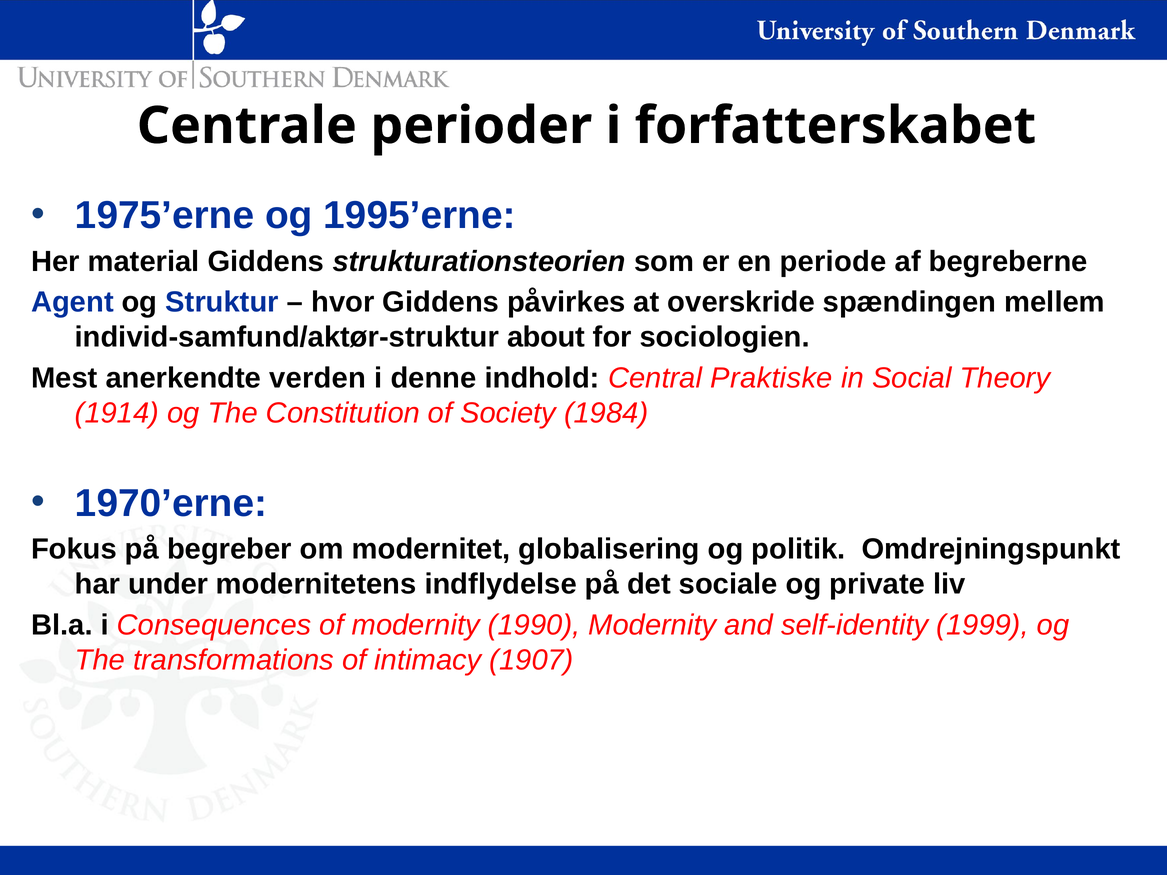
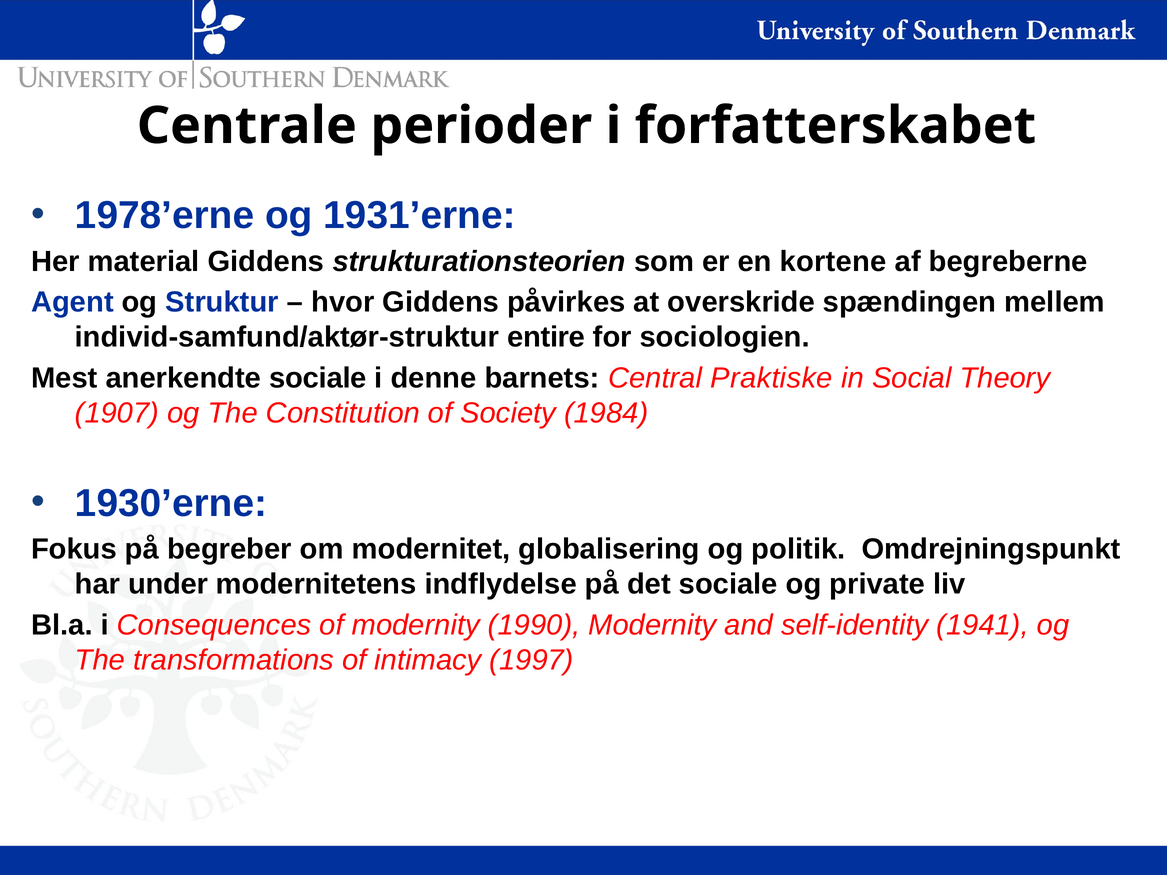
1975’erne: 1975’erne -> 1978’erne (165, 216)
1995’erne: 1995’erne -> 1931’erne (420, 216)
periode: periode -> kortene (833, 261)
about: about -> entire (546, 337)
anerkendte verden: verden -> sociale (318, 378)
indhold: indhold -> barnets (542, 378)
1914: 1914 -> 1907 (117, 413)
1970’erne: 1970’erne -> 1930’erne (171, 503)
1999: 1999 -> 1941 (983, 625)
1907: 1907 -> 1997 (532, 660)
